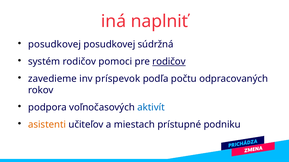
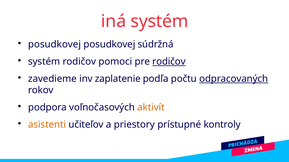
iná naplniť: naplniť -> systém (159, 21)
príspevok: príspevok -> zaplatenie (118, 79)
odpracovaných underline: none -> present (234, 79)
aktivít colour: blue -> orange (151, 108)
miestach: miestach -> priestory (134, 125)
podniku: podniku -> kontroly (222, 125)
